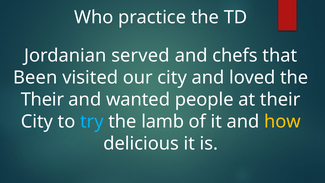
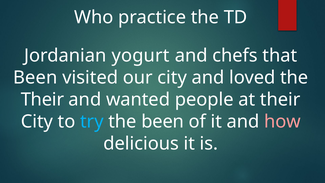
served: served -> yogurt (140, 56)
the lamb: lamb -> been (163, 121)
how colour: yellow -> pink (282, 121)
